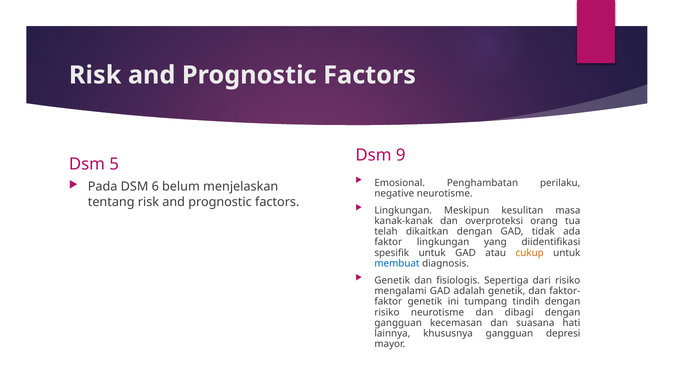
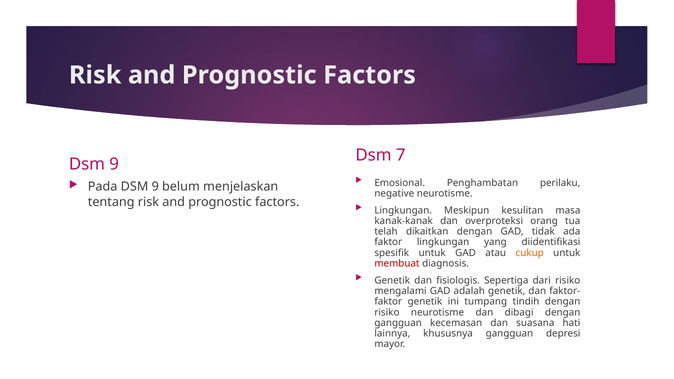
9: 9 -> 7 (401, 155)
5: 5 -> 9 (114, 164)
Pada DSM 6: 6 -> 9 (155, 187)
membuat colour: blue -> red (397, 264)
